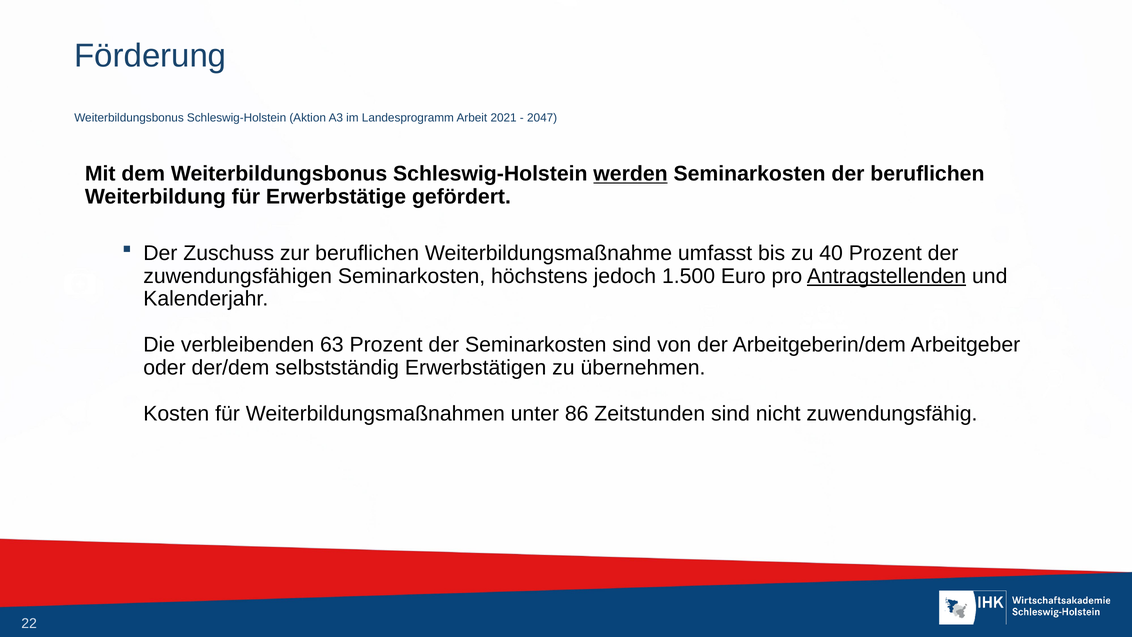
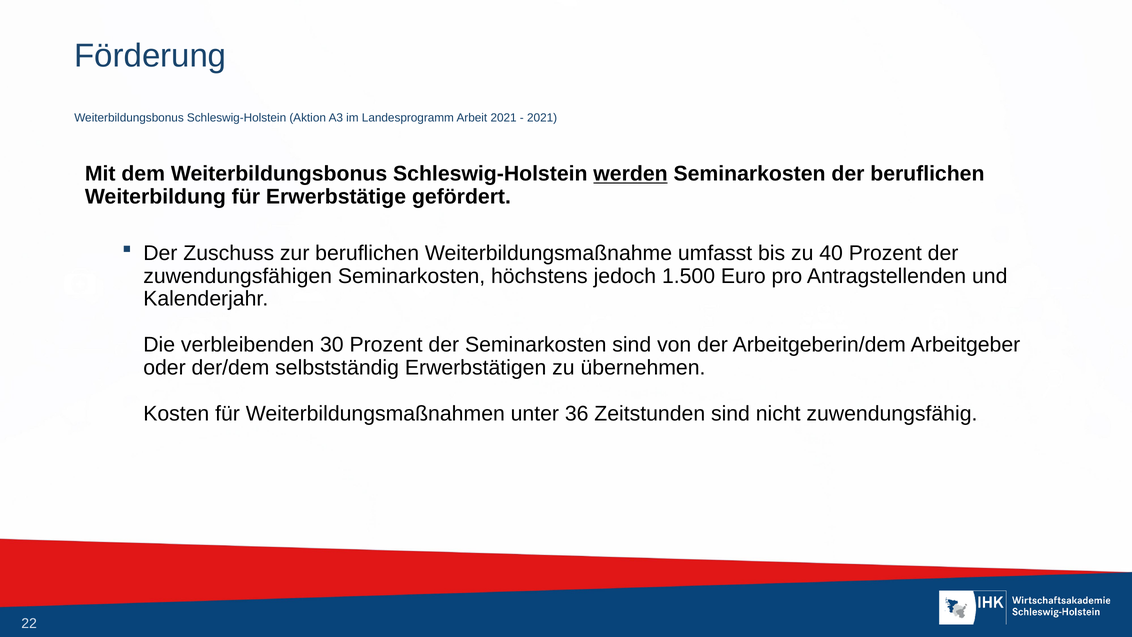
2047: 2047 -> 2021 (542, 118)
Antragstellenden underline: present -> none (887, 276)
63: 63 -> 30 (332, 345)
86: 86 -> 36 (577, 413)
